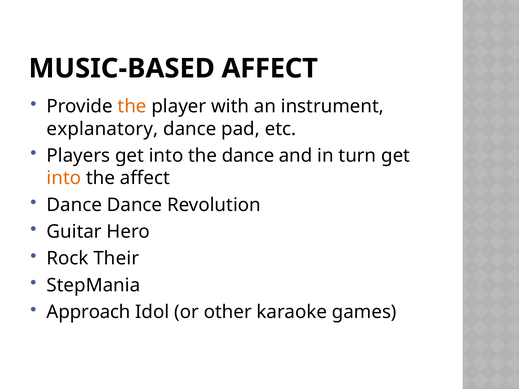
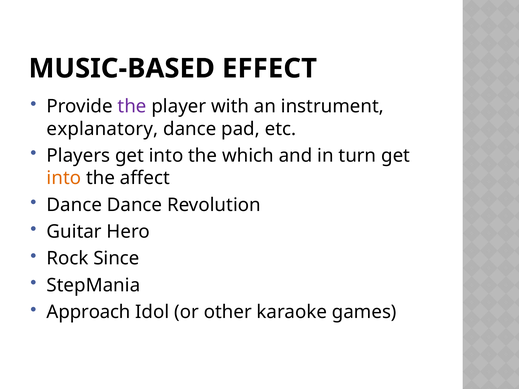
MUSIC-BASED AFFECT: AFFECT -> EFFECT (269, 69)
the colour: orange -> purple (132, 106)
the dance: dance -> which (248, 156)
Their: Their -> Since (116, 259)
